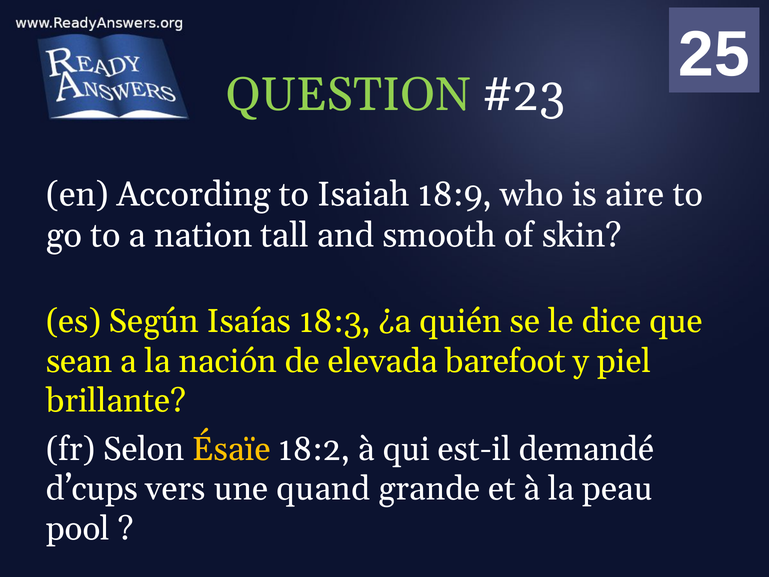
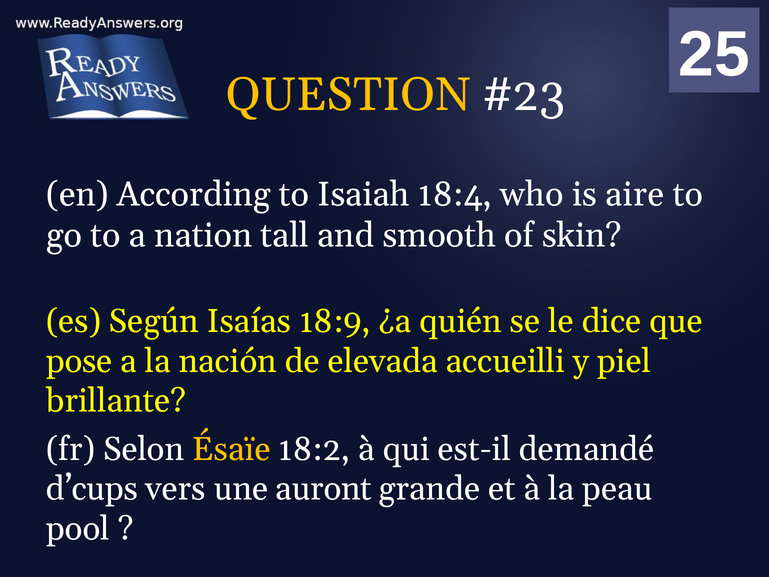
QUESTION colour: light green -> yellow (349, 95)
18:9: 18:9 -> 18:4 (455, 195)
18:3: 18:3 -> 18:9 (335, 321)
sean: sean -> pose (79, 361)
barefoot: barefoot -> accueilli (505, 361)
quand: quand -> auront (324, 489)
